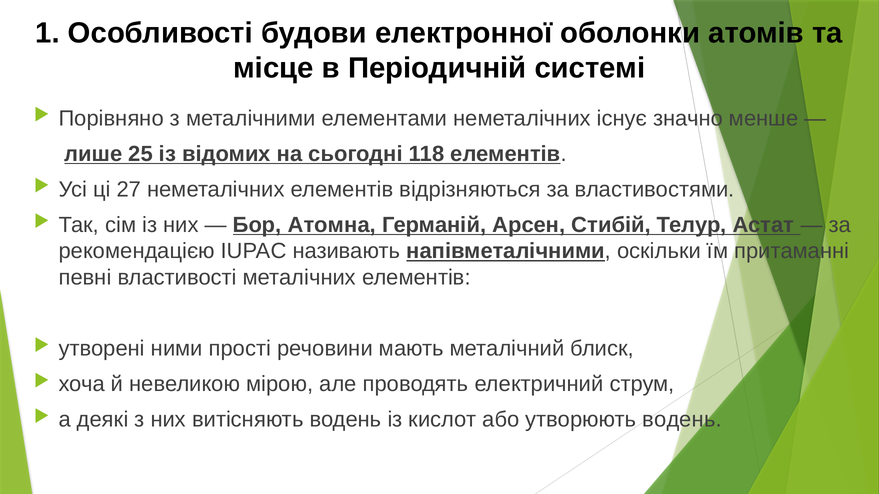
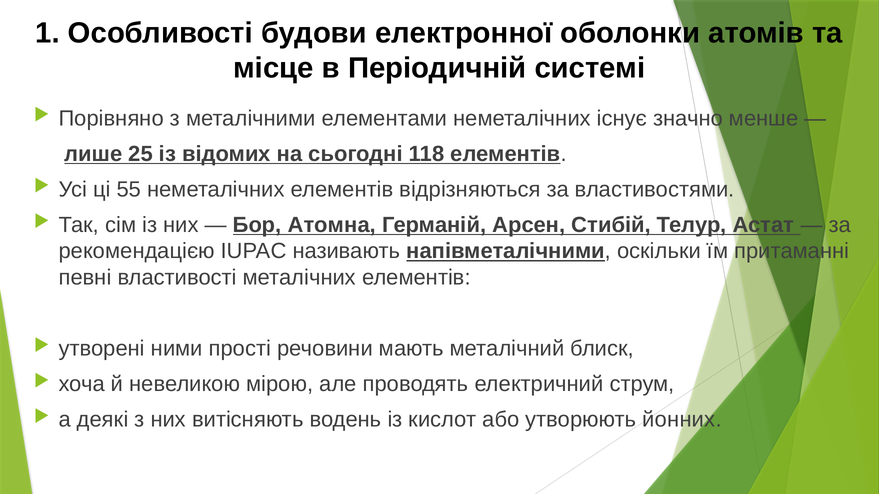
27: 27 -> 55 (129, 190)
утворюють водень: водень -> йонних (682, 420)
